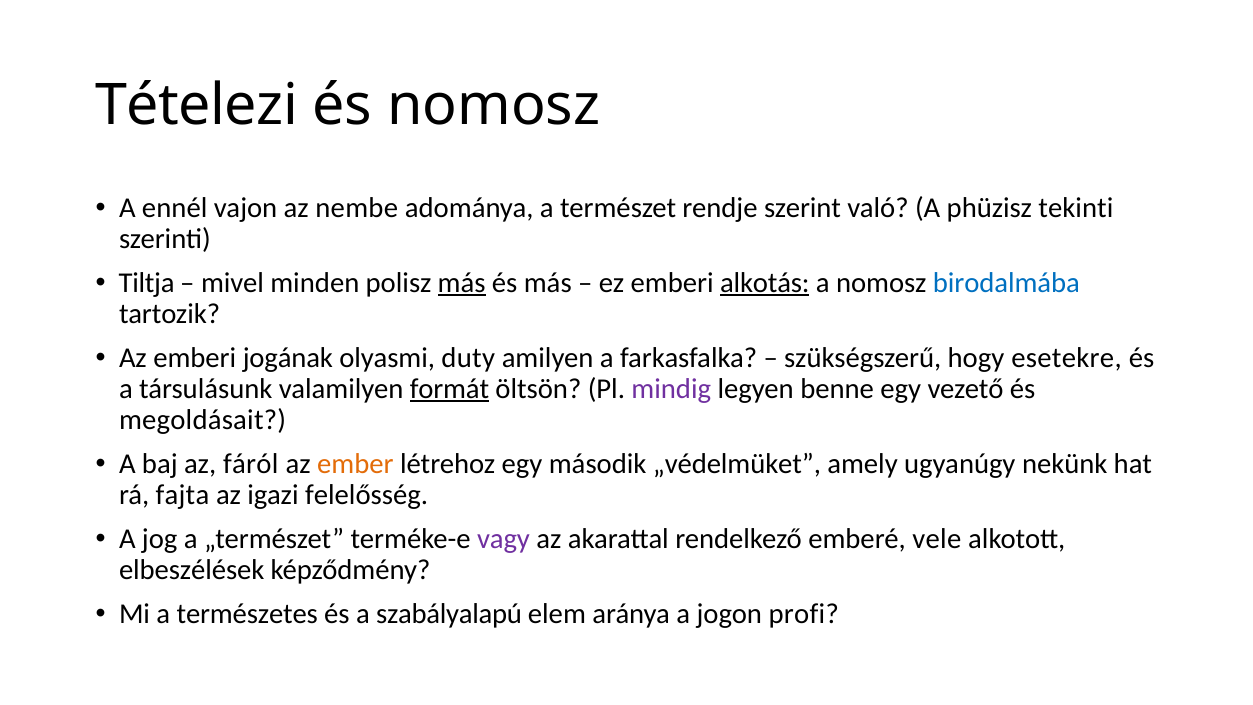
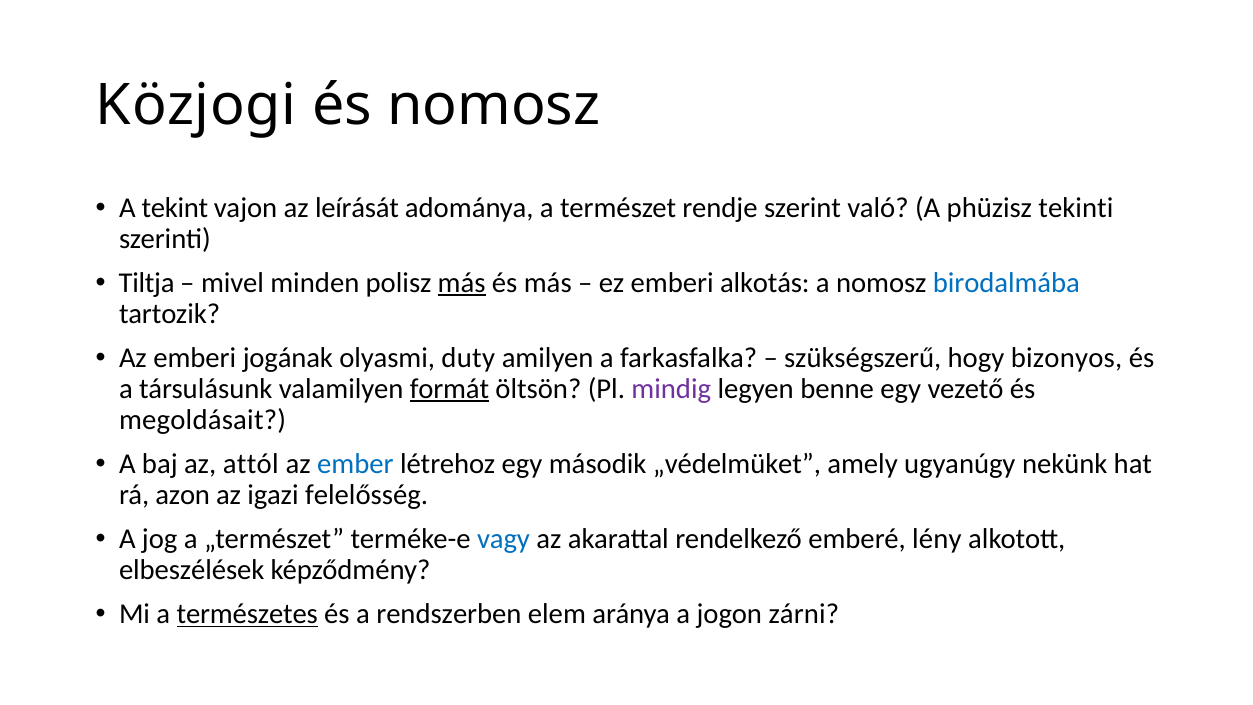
Tételezi: Tételezi -> Közjogi (196, 105)
ennél: ennél -> tekint (175, 208)
nembe: nembe -> leírását (357, 208)
alkotás underline: present -> none (765, 283)
esetekre: esetekre -> bizonyos (1067, 358)
fáról: fáról -> attól (251, 464)
ember colour: orange -> blue (355, 464)
fajta: fajta -> azon (183, 495)
vagy colour: purple -> blue (504, 539)
vele: vele -> lény (937, 539)
természetes underline: none -> present (247, 614)
szabályalapú: szabályalapú -> rendszerben (449, 614)
profi: profi -> zárni (804, 614)
